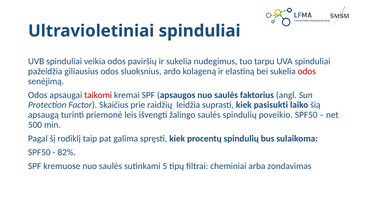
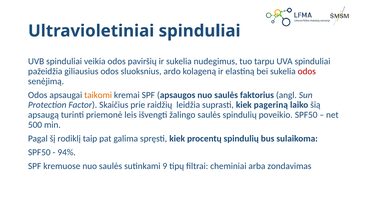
taikomi colour: red -> orange (98, 95)
pasisukti: pasisukti -> pageriną (271, 105)
82%: 82% -> 94% (67, 152)
5: 5 -> 9 (165, 166)
